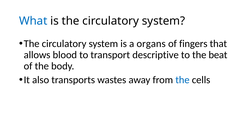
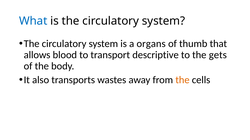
fingers: fingers -> thumb (193, 44)
beat: beat -> gets (218, 55)
the colour: blue -> orange (182, 80)
